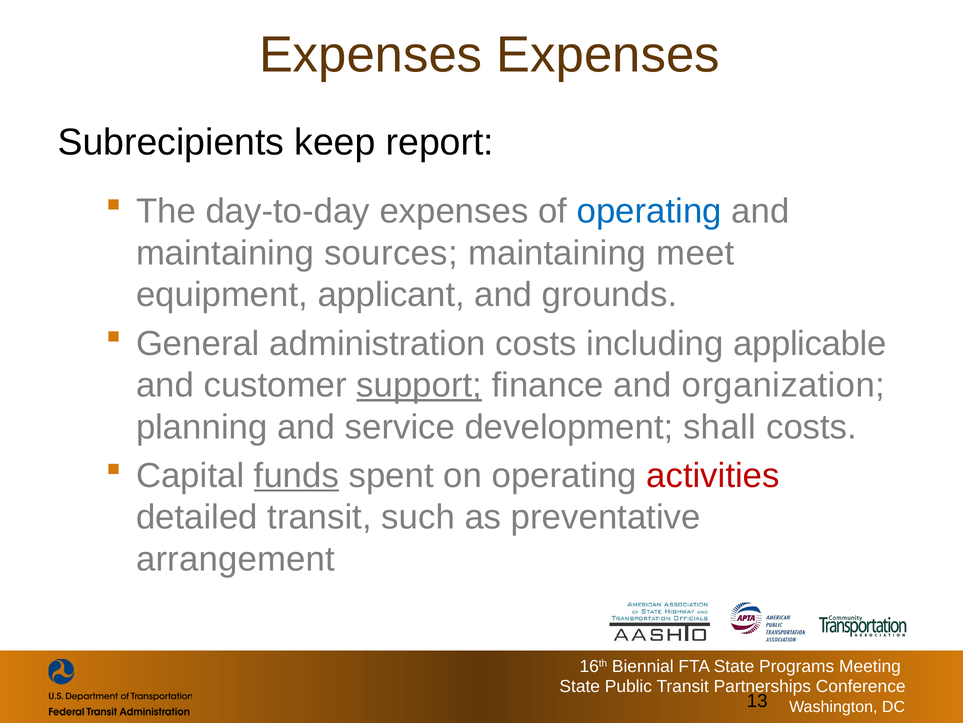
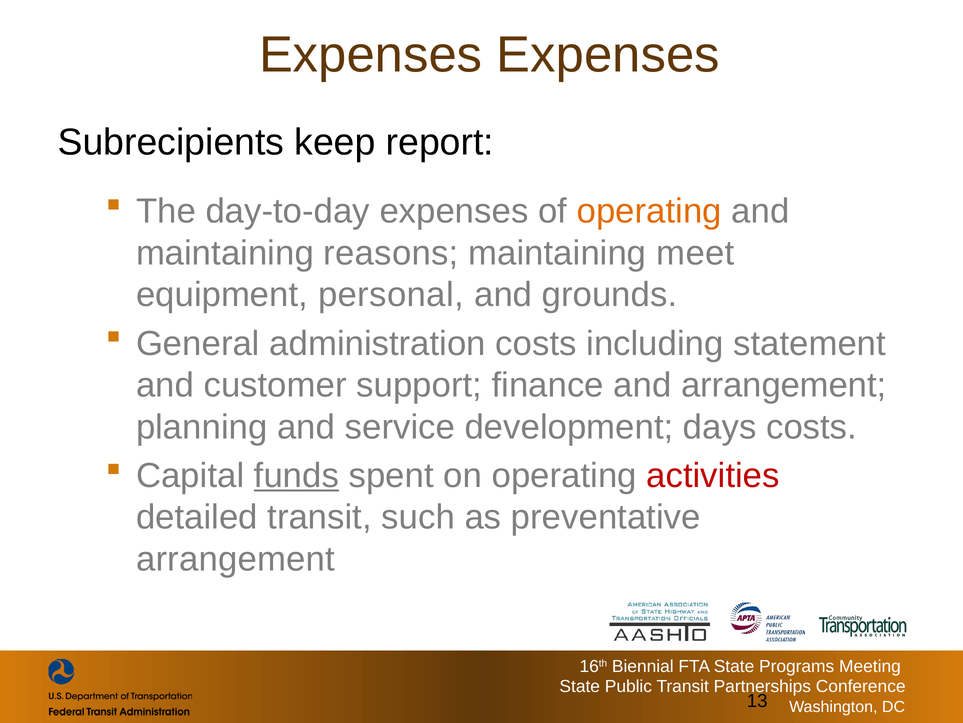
operating colour: blue -> orange (649, 211)
sources: sources -> reasons (391, 253)
applicant: applicant -> personal (391, 295)
applicable: applicable -> statement (810, 343)
support underline: present -> none (419, 385)
and organization: organization -> arrangement (784, 385)
shall: shall -> days (720, 427)
